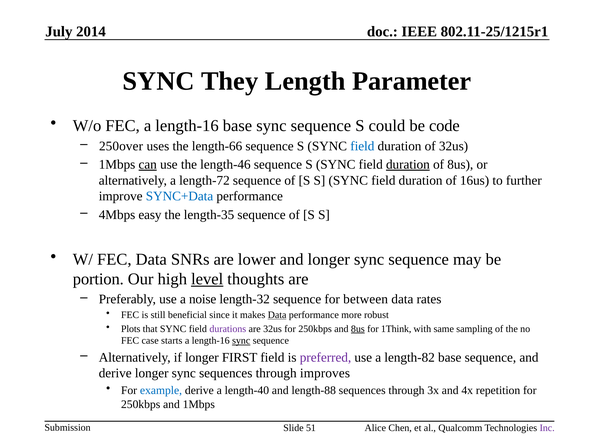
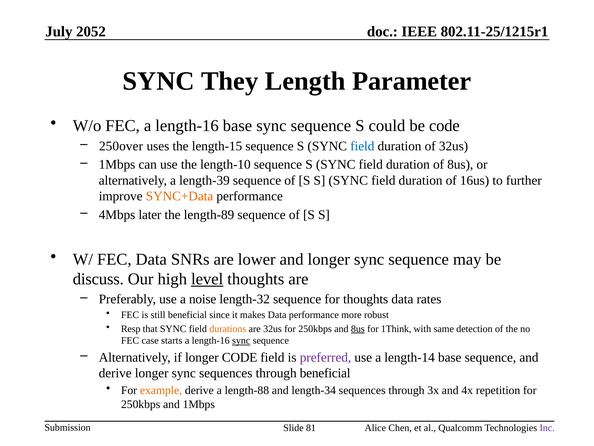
2014: 2014 -> 2052 (91, 32)
length-66: length-66 -> length-15 (217, 146)
can underline: present -> none (148, 164)
length-46: length-46 -> length-10 (225, 164)
duration underline: present -> none (408, 164)
length-72: length-72 -> length-39 (204, 180)
SYNC+Data colour: blue -> orange (180, 196)
easy: easy -> later (150, 214)
length-35: length-35 -> length-89 (209, 214)
portion: portion -> discuss (98, 279)
for between: between -> thoughts (366, 299)
Data underline: present -> none (277, 315)
Plots: Plots -> Resp (131, 328)
durations colour: purple -> orange (228, 328)
sampling: sampling -> detection (474, 328)
longer FIRST: FIRST -> CODE (240, 357)
length-82: length-82 -> length-14 (410, 357)
through improves: improves -> beneficial (325, 373)
example colour: blue -> orange (161, 390)
length-40: length-40 -> length-88 (247, 390)
length-88: length-88 -> length-34 (314, 390)
51: 51 -> 81 (311, 427)
